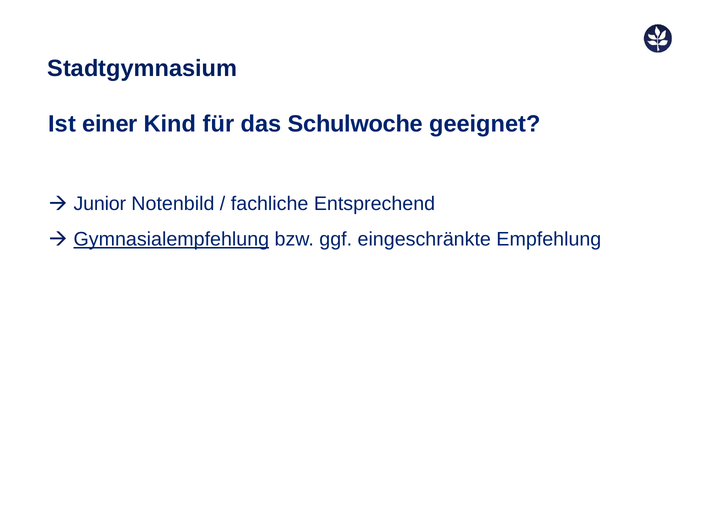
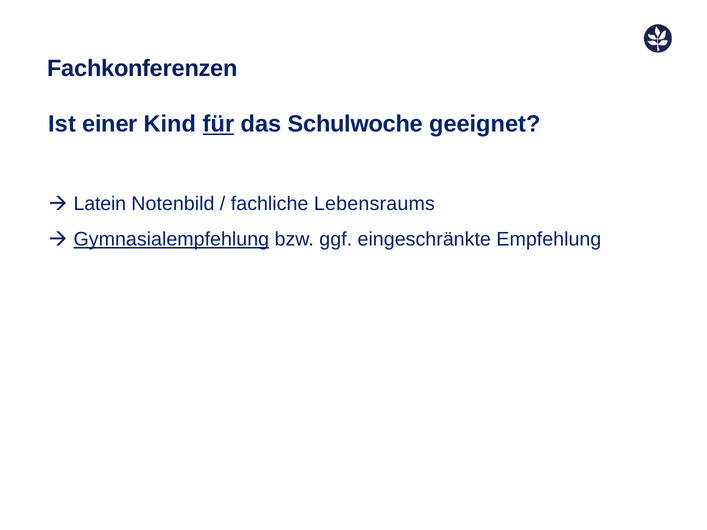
Stadtgymnasium: Stadtgymnasium -> Fachkonferenzen (142, 69)
für underline: none -> present (218, 124)
Junior: Junior -> Latein (100, 204)
Entsprechend: Entsprechend -> Lebensraums (374, 204)
